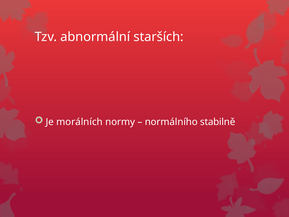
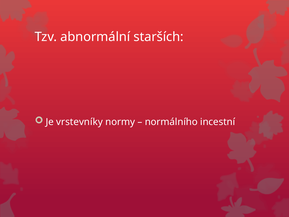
morálních: morálních -> vrstevníky (79, 122)
stabilně: stabilně -> incestní (218, 122)
